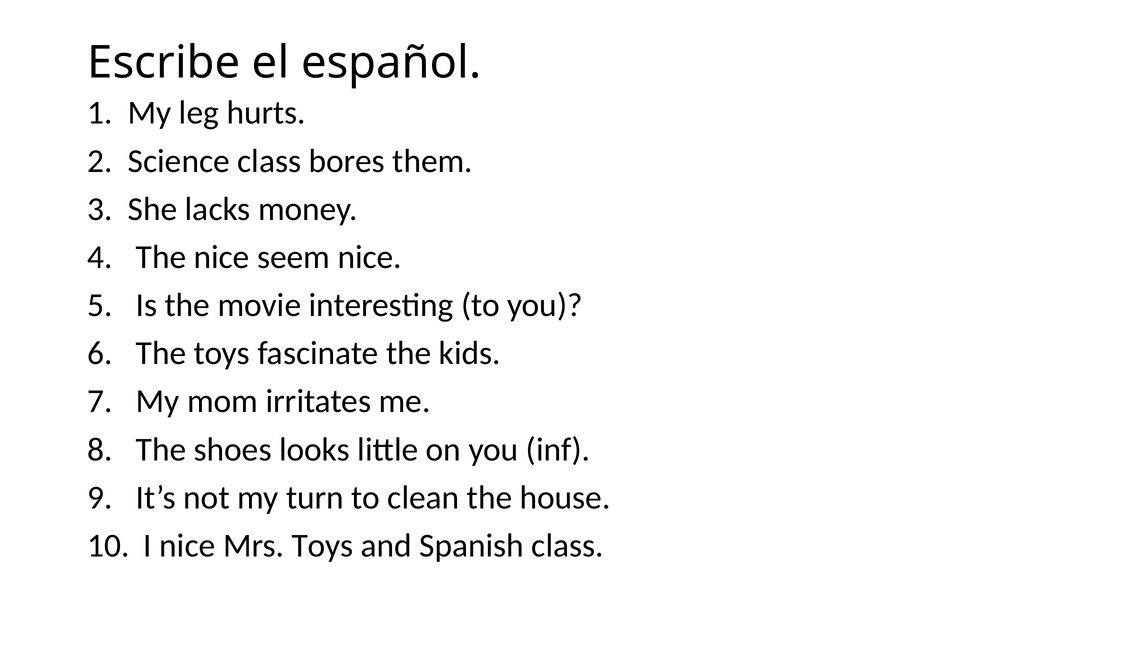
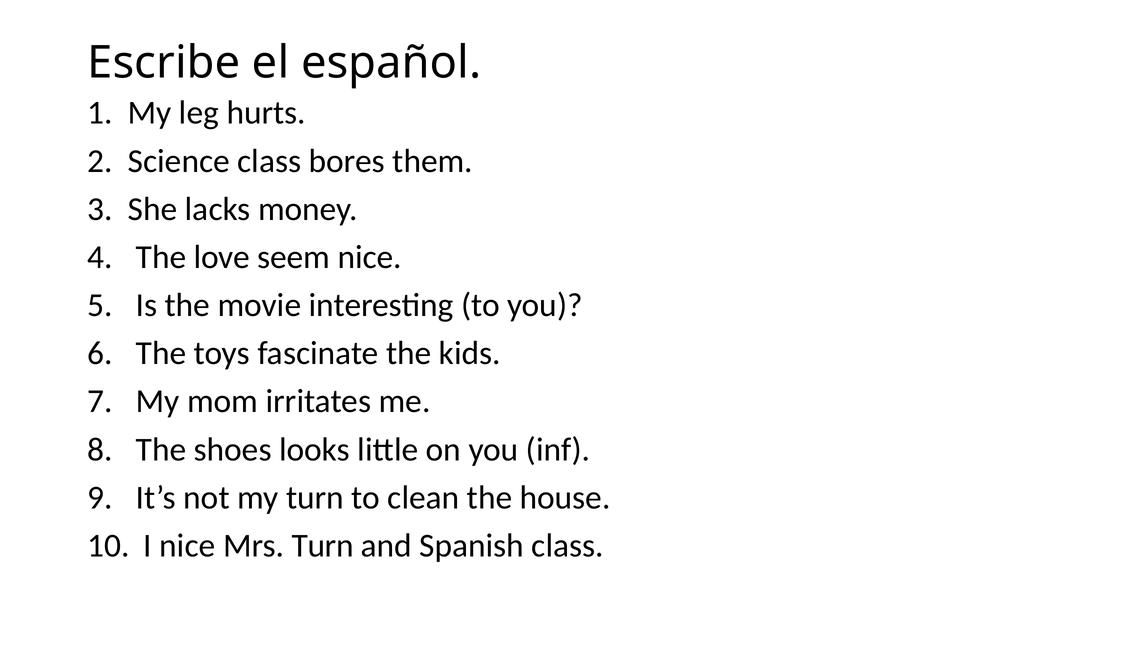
The nice: nice -> love (222, 257)
Mrs Toys: Toys -> Turn (323, 546)
